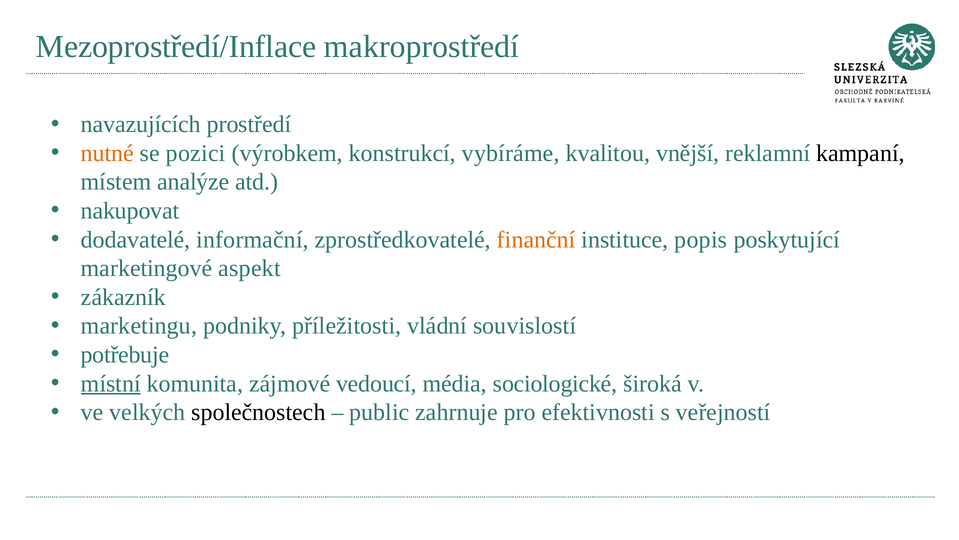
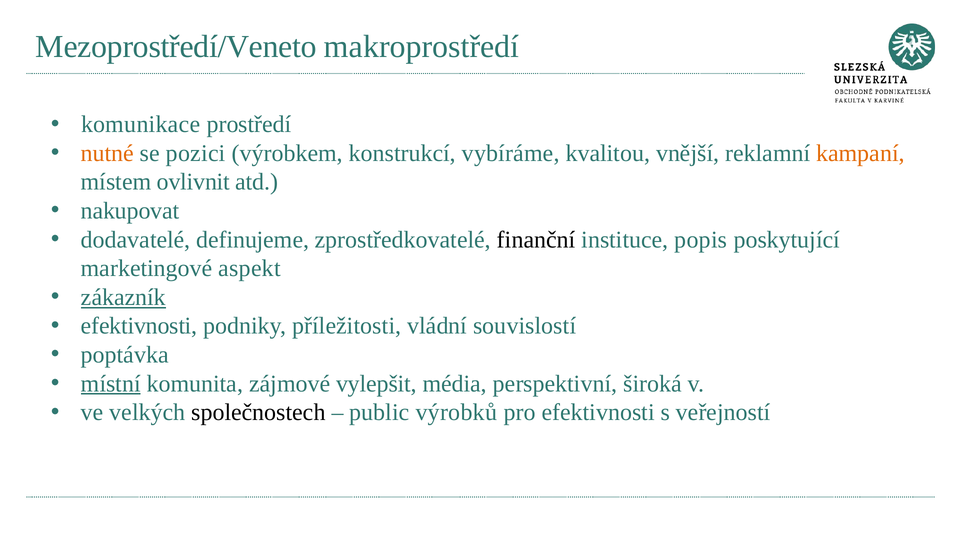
Mezoprostředí/Inflace: Mezoprostředí/Inflace -> Mezoprostředí/Veneto (176, 47)
navazujících: navazujících -> komunikace (141, 124)
kampaní colour: black -> orange (860, 153)
analýze: analýze -> ovlivnit (193, 182)
informační: informační -> definujeme (253, 239)
finanční colour: orange -> black (536, 239)
zákazník underline: none -> present (123, 297)
marketingu: marketingu -> efektivnosti (139, 326)
potřebuje: potřebuje -> poptávka (125, 354)
vedoucí: vedoucí -> vylepšit (376, 383)
sociologické: sociologické -> perspektivní (555, 383)
zahrnuje: zahrnuje -> výrobků (456, 412)
